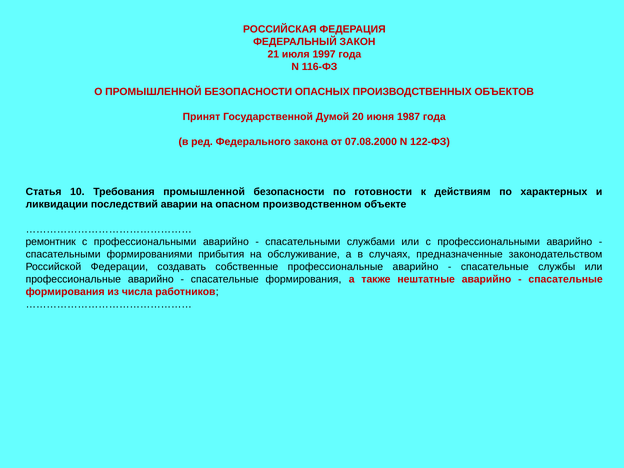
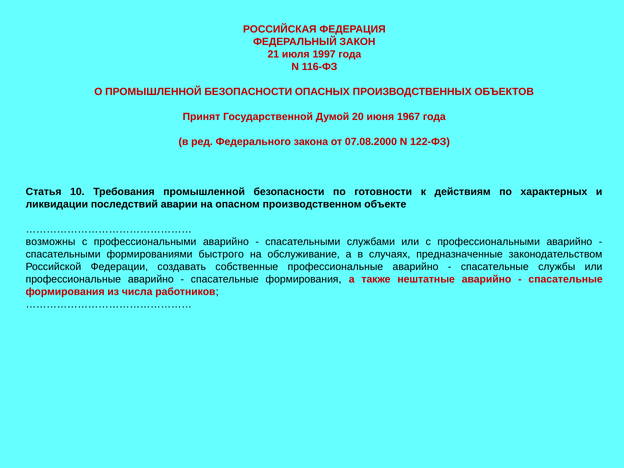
1987: 1987 -> 1967 (409, 117)
ремонтник: ремонтник -> возможны (51, 242)
прибытия: прибытия -> быстрого (221, 254)
